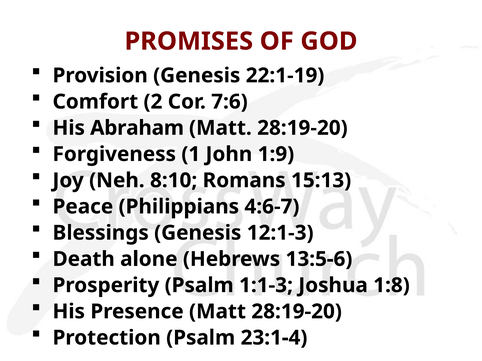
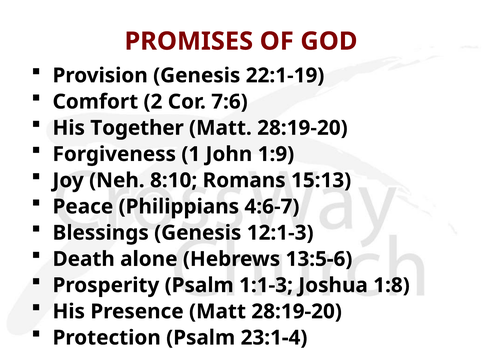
Abraham: Abraham -> Together (137, 128)
